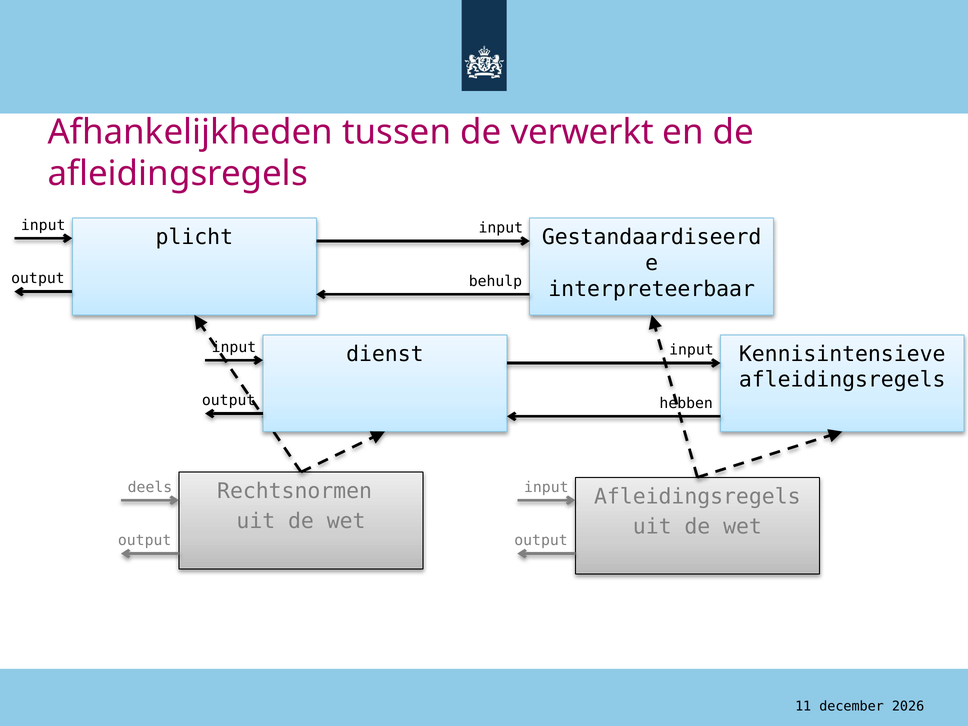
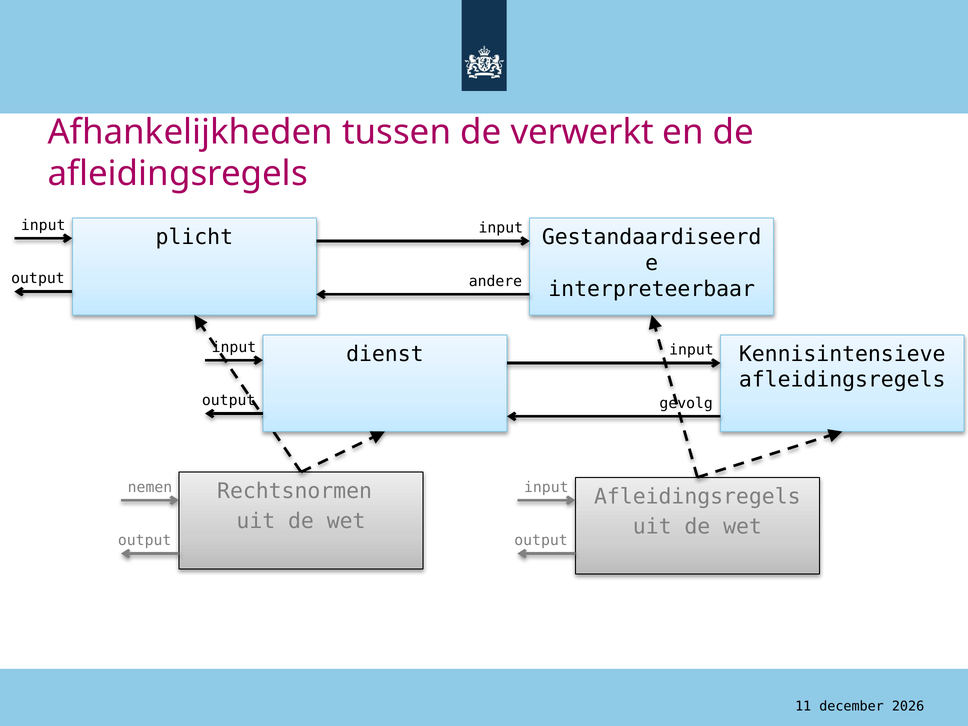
behulp: behulp -> andere (495, 281)
hebben: hebben -> gevolg (686, 403)
deels: deels -> nemen (150, 487)
